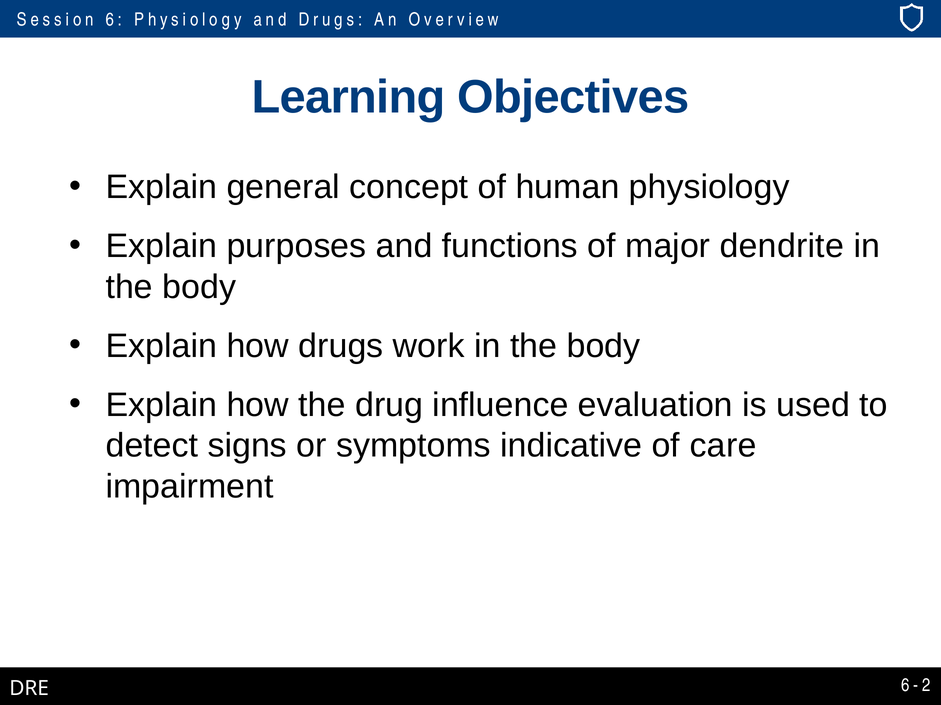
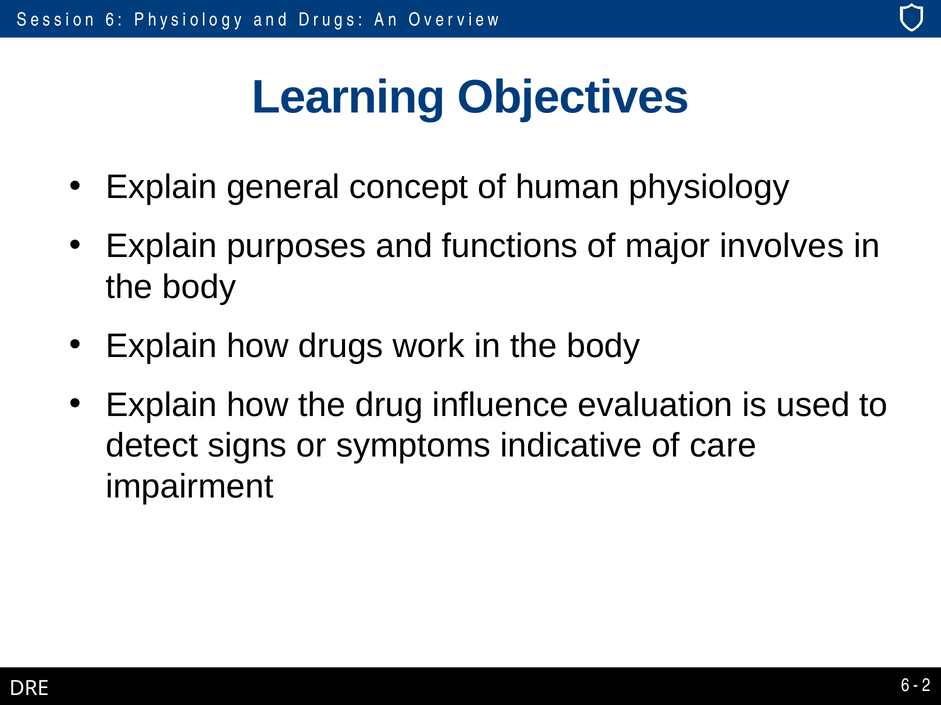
dendrite: dendrite -> involves (782, 246)
